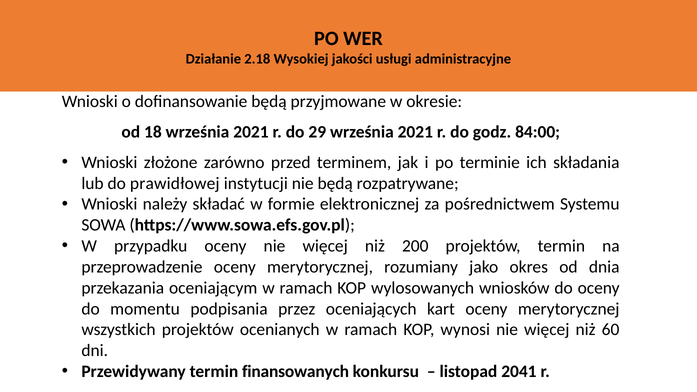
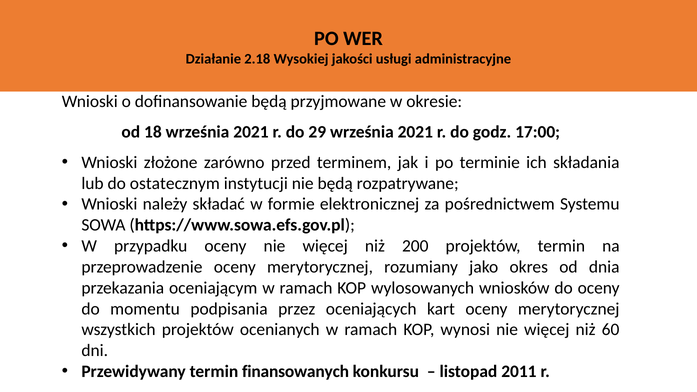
84:00: 84:00 -> 17:00 (538, 132)
prawidłowej: prawidłowej -> ostatecznym (175, 183)
2041: 2041 -> 2011 (519, 372)
